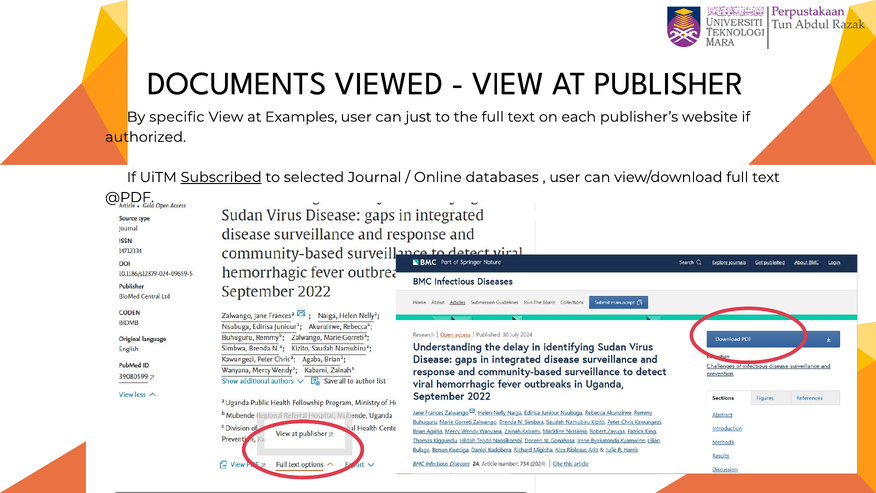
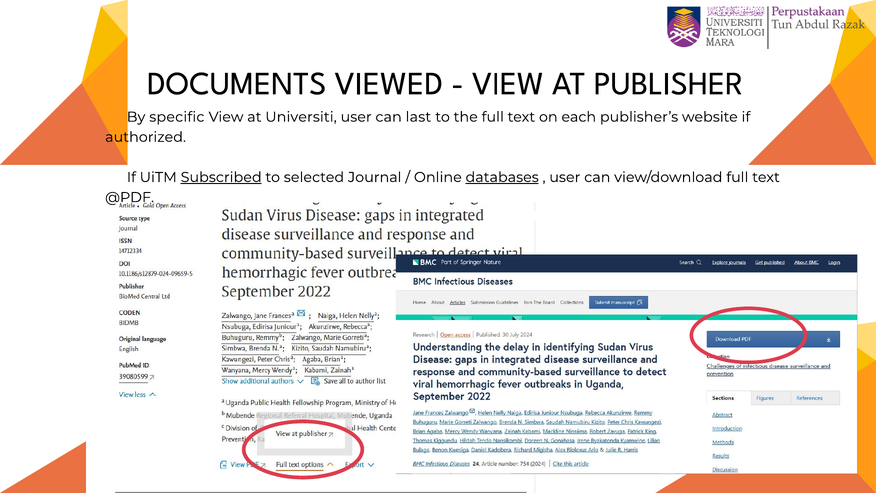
Examples: Examples -> Universiti (301, 117)
just: just -> last (418, 117)
databases underline: none -> present (502, 177)
